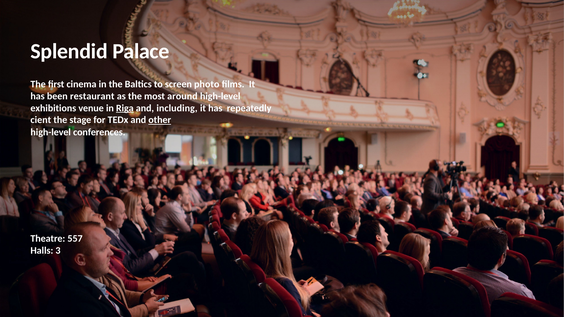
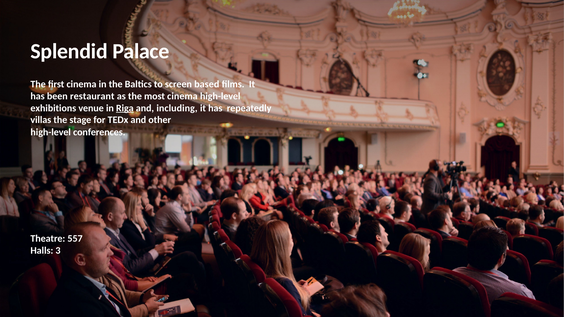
photo: photo -> based (207, 84)
most around: around -> cinema (182, 96)
cient: cient -> villas (41, 120)
other underline: present -> none (160, 120)
